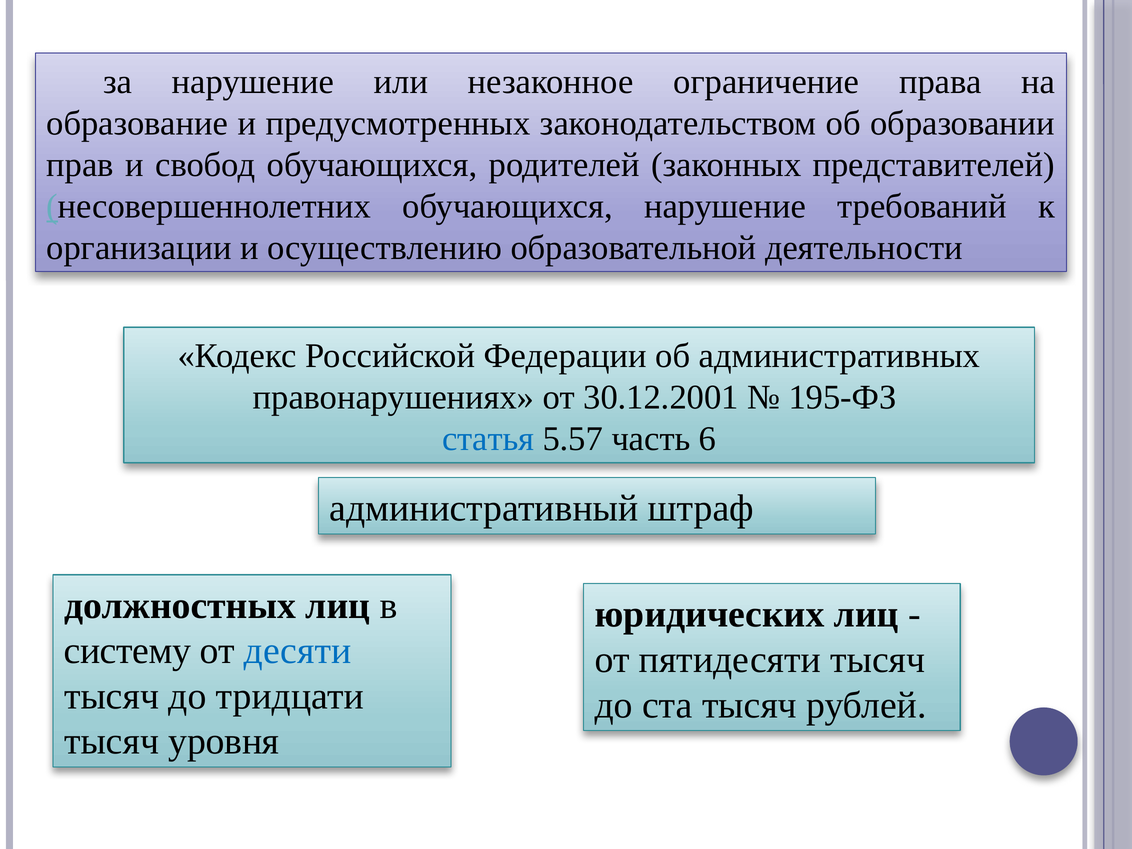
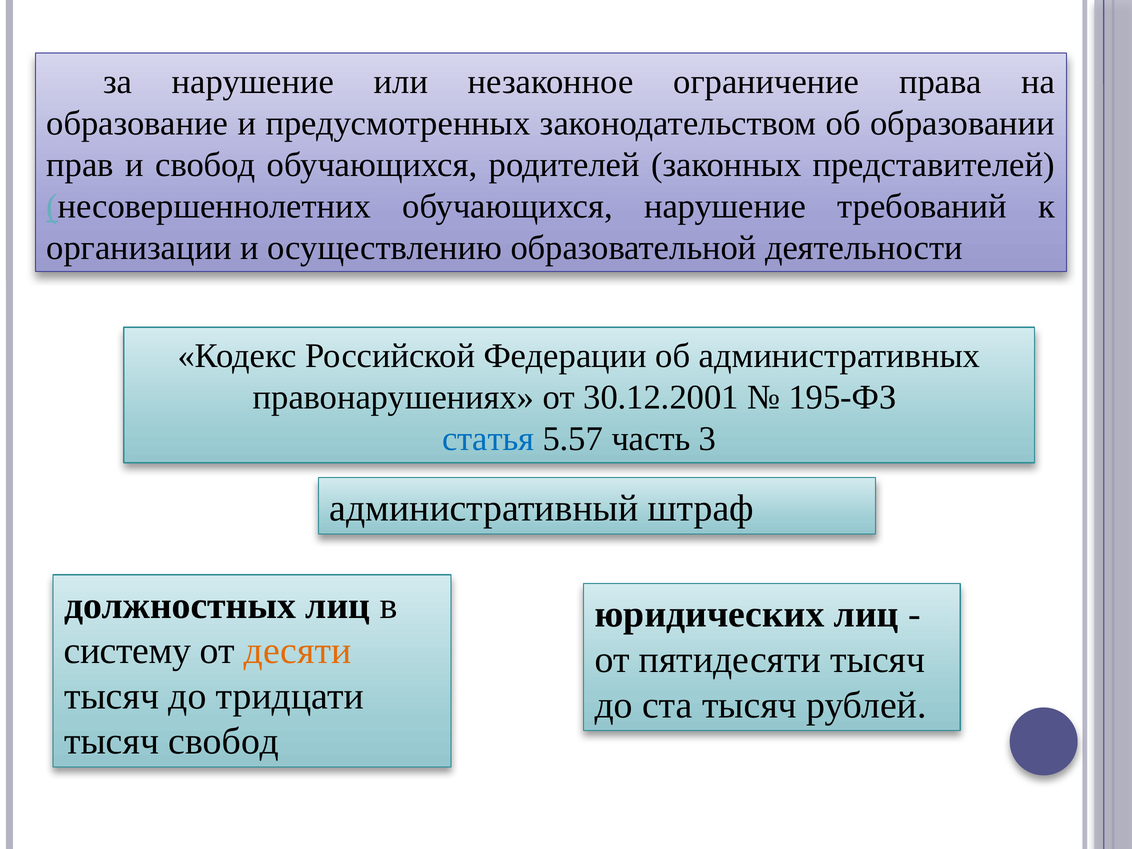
6: 6 -> 3 (708, 439)
десяти colour: blue -> orange (298, 651)
тысяч уровня: уровня -> свобод (224, 741)
